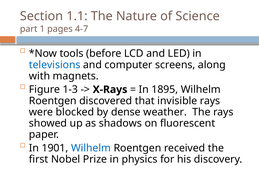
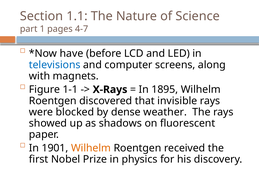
tools: tools -> have (71, 54)
1-3: 1-3 -> 1-1 (70, 90)
Wilhelm colour: blue -> orange (91, 148)
